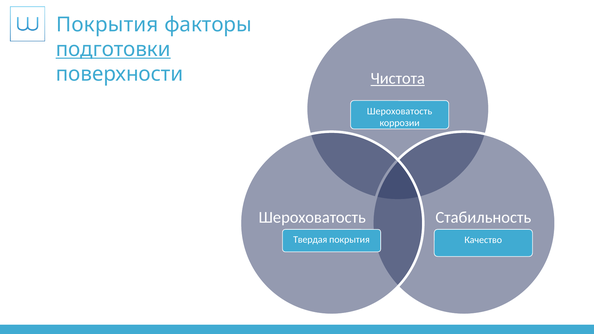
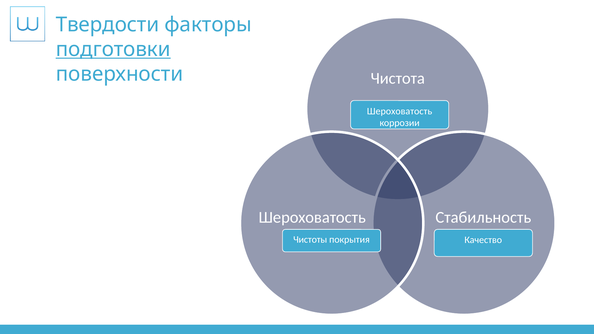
Покрытия: Покрытия -> Твердости (107, 25)
Чистота underline: present -> none (398, 79)
Твердая: Твердая -> Чистоты (310, 240)
